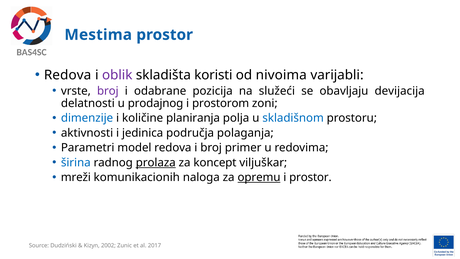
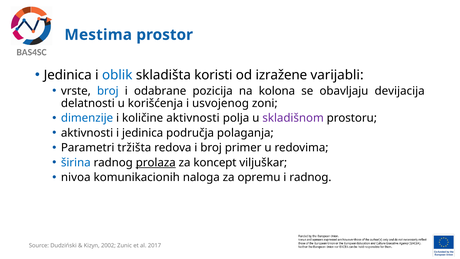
Redova: Redova -> Jedinica (68, 75)
oblik colour: purple -> blue (117, 75)
nivoima: nivoima -> izražene (281, 75)
broj colour: purple -> blue (108, 91)
služeći: služeći -> kolona (277, 91)
prodajnog: prodajnog -> korišćenja (155, 103)
prostorom: prostorom -> usvojenog (221, 103)
količine planiranja: planiranja -> aktivnosti (193, 118)
skladišnom colour: blue -> purple (293, 118)
model: model -> tržišta (134, 148)
mreži: mreži -> nivoa (76, 177)
opremu underline: present -> none (259, 177)
i prostor: prostor -> radnog (310, 177)
